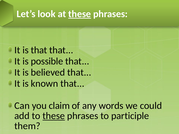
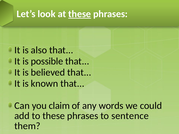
is that: that -> also (39, 50)
these underline: present -> none (54, 116)
participle: participle -> sentence (130, 116)
